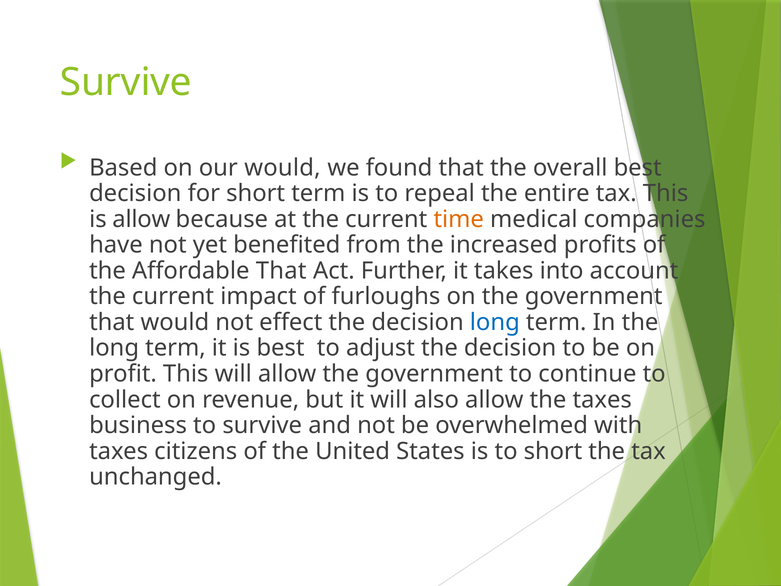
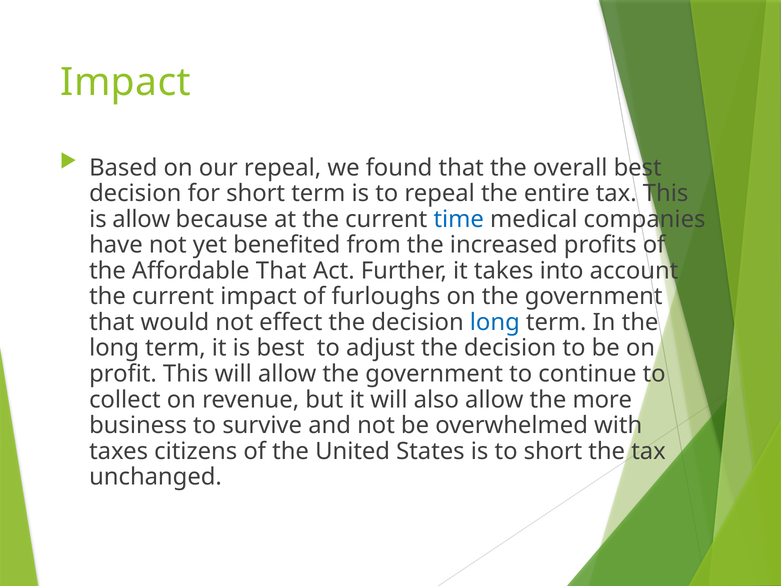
Survive: Survive -> Impact (126, 82)
our would: would -> repeal (283, 168)
time colour: orange -> blue (459, 219)
the taxes: taxes -> more (602, 400)
